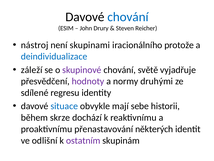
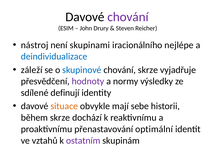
chování colour: blue -> purple (128, 17)
protože: protože -> nejlépe (179, 45)
skupinové colour: purple -> blue (82, 70)
chování světě: světě -> skrze (148, 70)
druhými: druhými -> výsledky (157, 81)
regresu: regresu -> definují (65, 93)
situace colour: blue -> orange (64, 106)
některých: některých -> optimální (154, 129)
odlišní: odlišní -> vztahů (45, 140)
